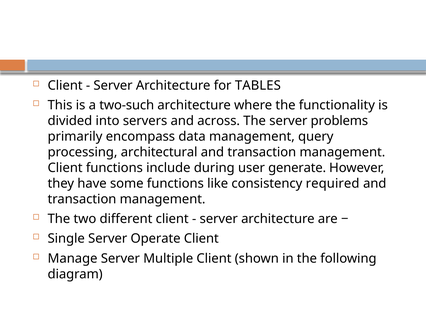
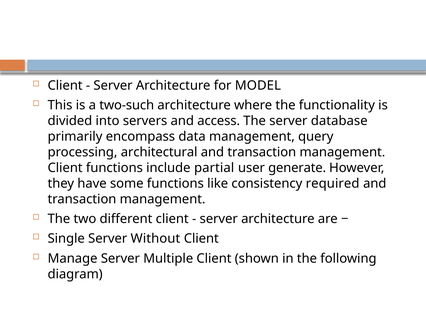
TABLES: TABLES -> MODEL (258, 85)
across: across -> access (219, 121)
problems: problems -> database (339, 121)
during: during -> partial (214, 168)
Operate: Operate -> Without (155, 238)
